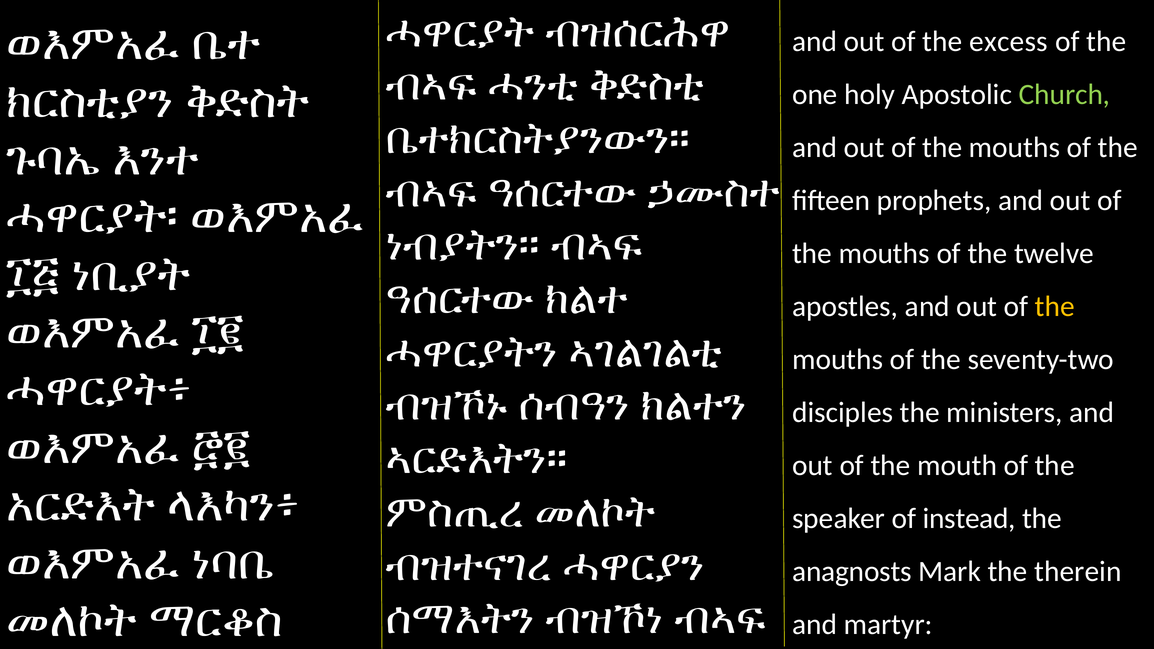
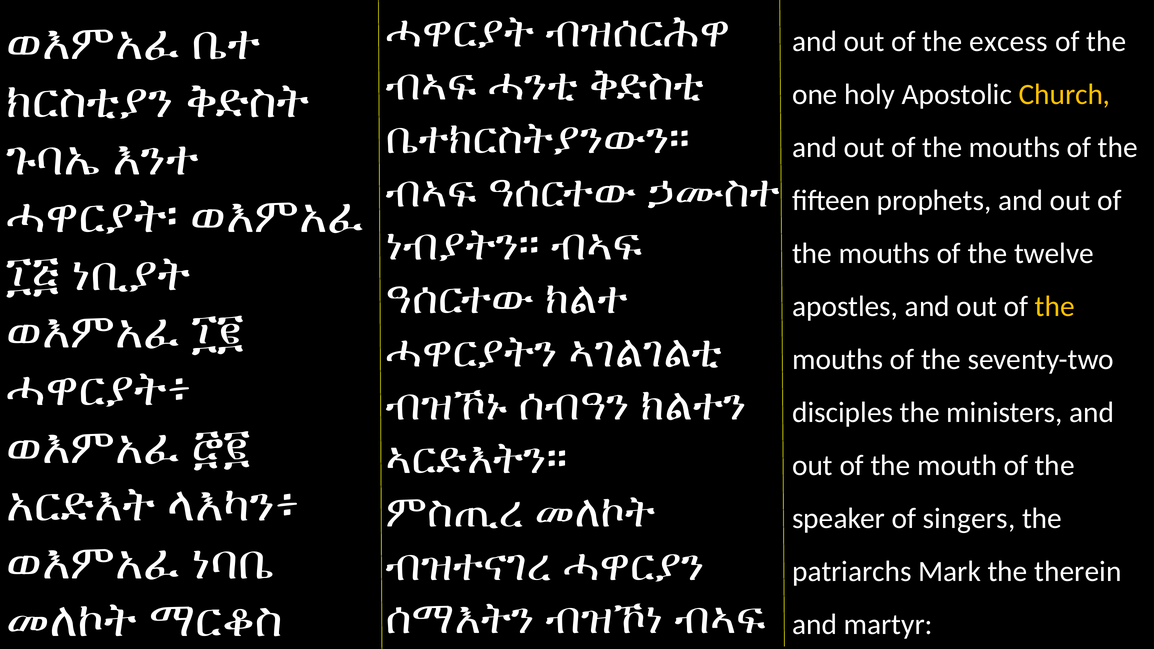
Church colour: light green -> yellow (1064, 95)
instead: instead -> singers (969, 518)
anagnosts: anagnosts -> patriarchs (852, 571)
